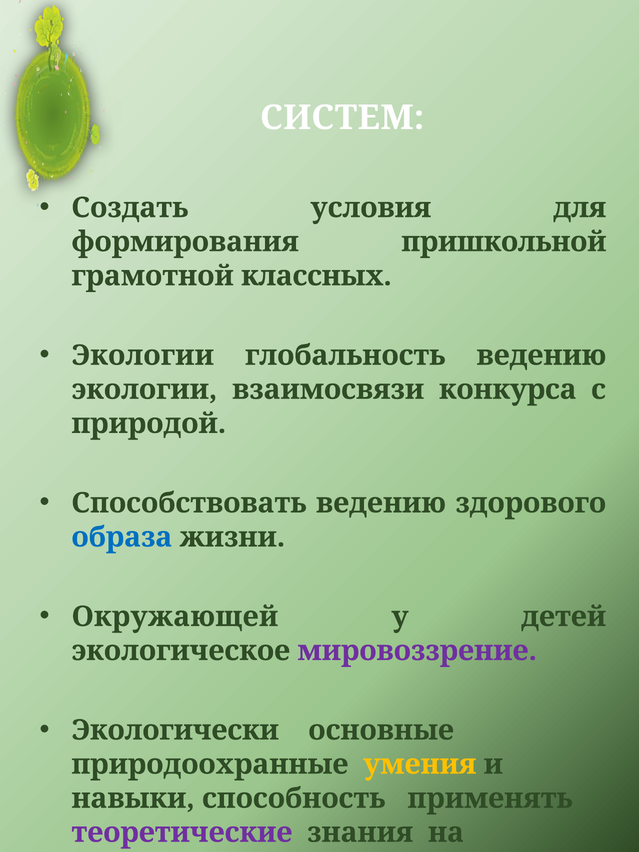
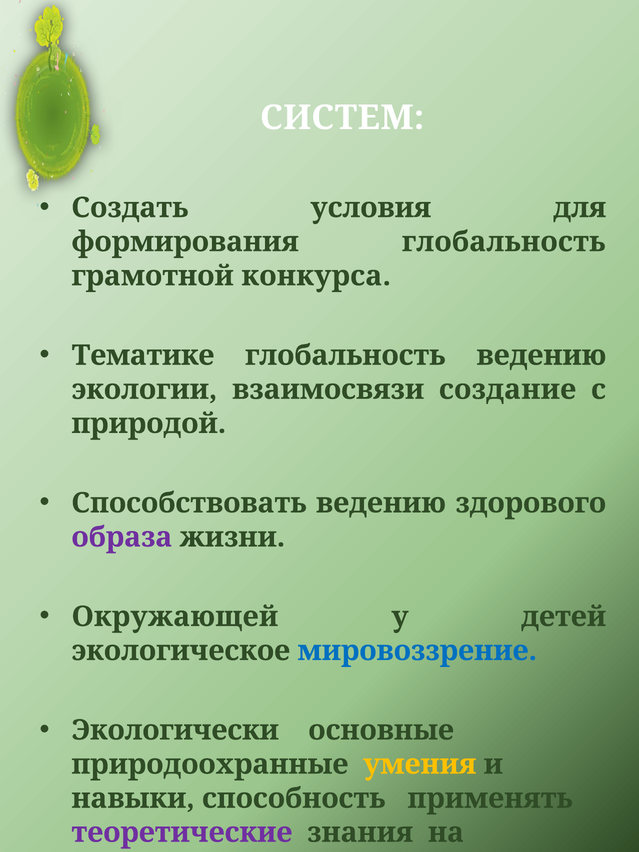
формирования пришкольной: пришкольной -> глобальность (504, 242)
классных: классных -> конкурса (316, 276)
Экологии: Экологии -> Тематике (143, 355)
конкурса: конкурса -> создание (508, 389)
образа colour: blue -> purple (122, 537)
мировоззрение colour: purple -> blue (417, 651)
